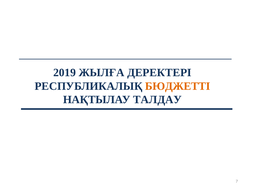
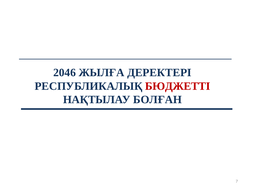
2019: 2019 -> 2046 (65, 72)
БЮДЖЕТТІ colour: orange -> red (178, 86)
ТАЛДАУ: ТАЛДАУ -> БОЛҒАН (158, 99)
